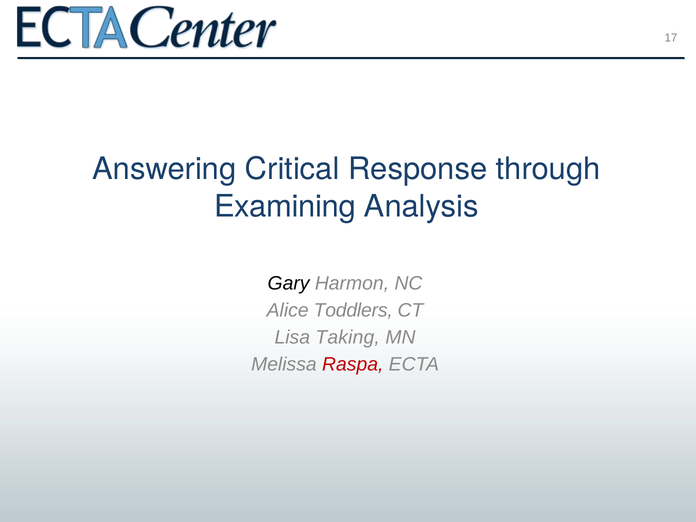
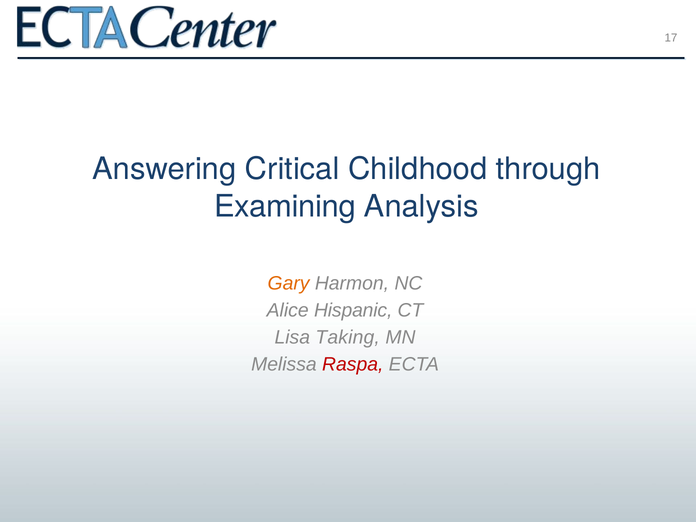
Response: Response -> Childhood (418, 169)
Gary colour: black -> orange (289, 283)
Toddlers: Toddlers -> Hispanic (353, 310)
